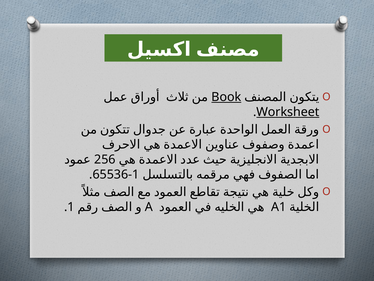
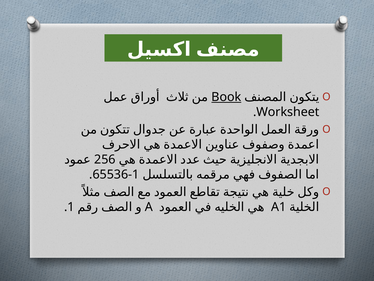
Worksheet underline: present -> none (288, 112)
